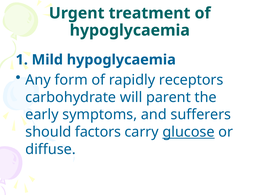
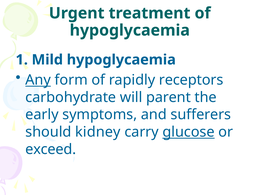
Any underline: none -> present (38, 80)
factors: factors -> kidney (98, 132)
diffuse: diffuse -> exceed (51, 149)
